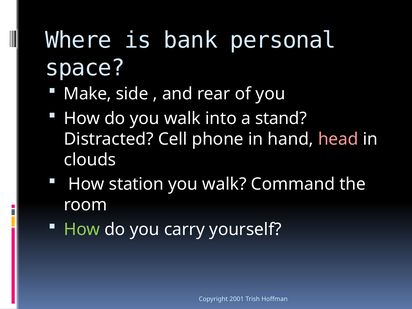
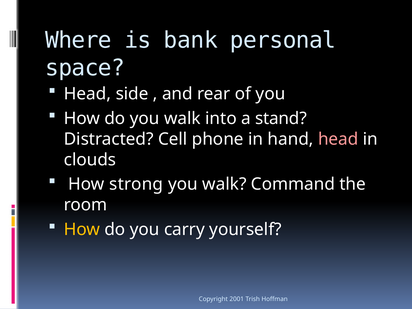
Make: Make -> Head (87, 94)
station: station -> strong (136, 184)
How colour: light green -> yellow (82, 230)
